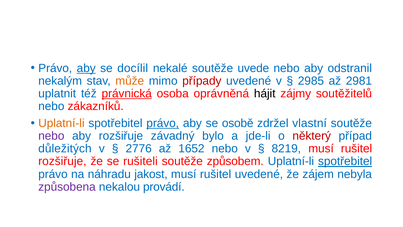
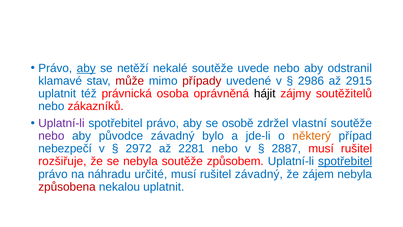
docílil: docílil -> netěží (133, 68)
nekalým: nekalým -> klamavé (60, 81)
může colour: orange -> red (130, 81)
2985: 2985 -> 2986 (311, 81)
2981: 2981 -> 2915 (359, 81)
právnická underline: present -> none (127, 94)
Uplatní-li colour: orange -> purple (61, 123)
právo underline: present -> none (163, 123)
aby rozšiřuje: rozšiřuje -> původce (121, 136)
některý colour: red -> orange (312, 136)
důležitých: důležitých -> nebezpečí (65, 149)
2776: 2776 -> 2972 (139, 149)
1652: 1652 -> 2281 (191, 149)
8219: 8219 -> 2887 (286, 149)
se rušiteli: rušiteli -> nebyla (141, 161)
jakost: jakost -> určité (151, 174)
rušitel uvedené: uvedené -> závadný (259, 174)
způsobena colour: purple -> red (67, 187)
nekalou provádí: provádí -> uplatnit (164, 187)
